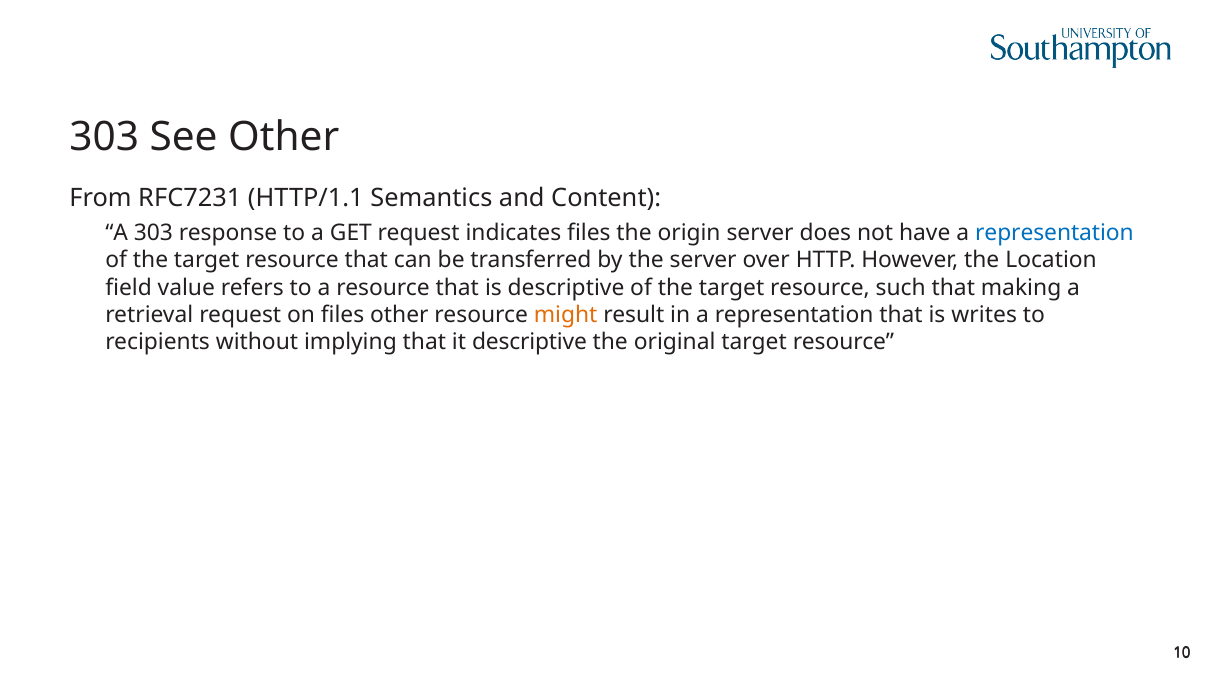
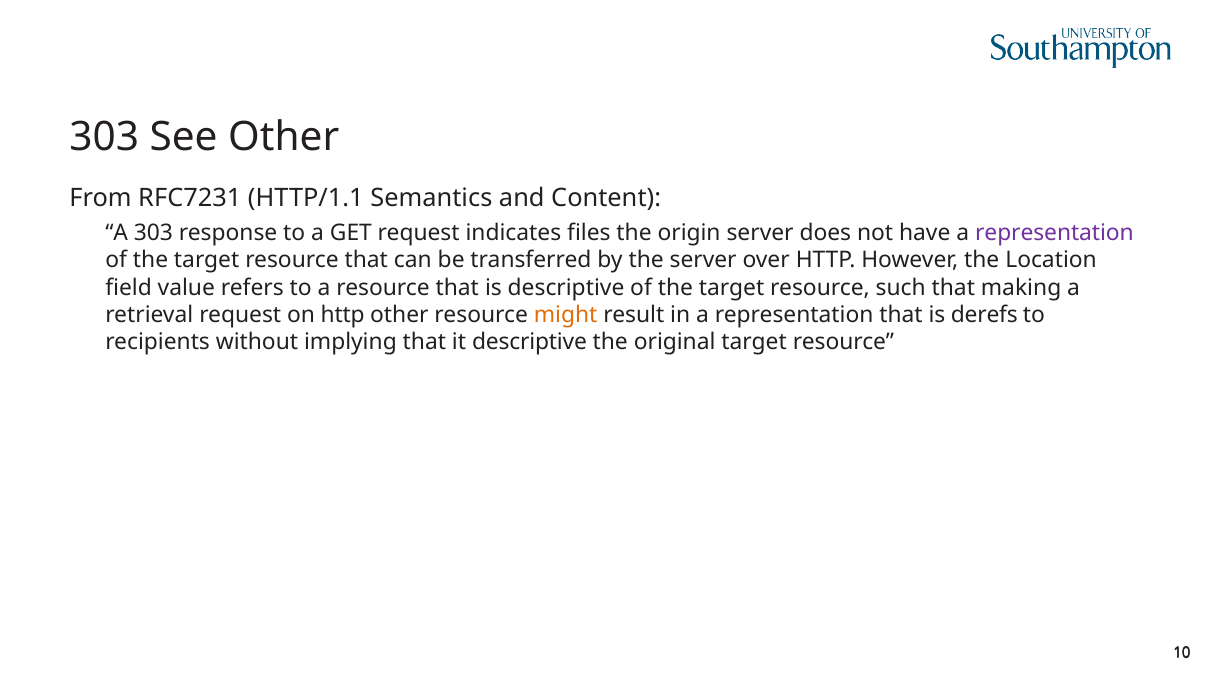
representation colour: blue -> purple (1054, 233)
on files: files -> http (343, 315)
writes: writes -> derefs (984, 315)
